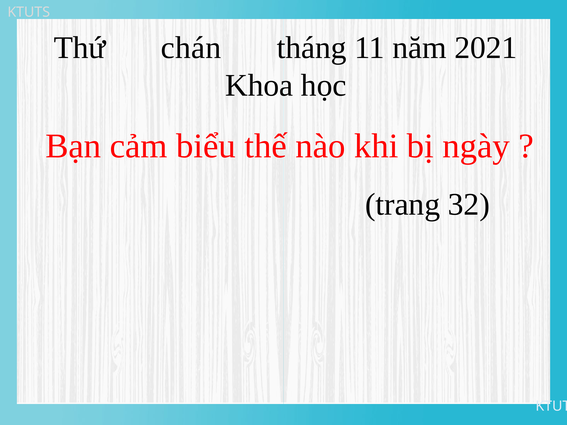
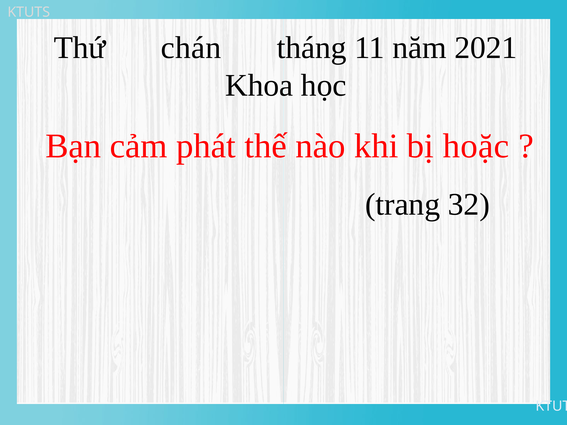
biểu: biểu -> phát (206, 146)
ngày: ngày -> hoặc (476, 146)
